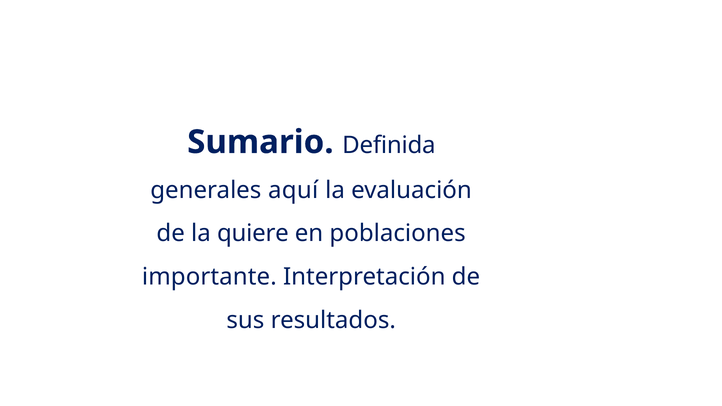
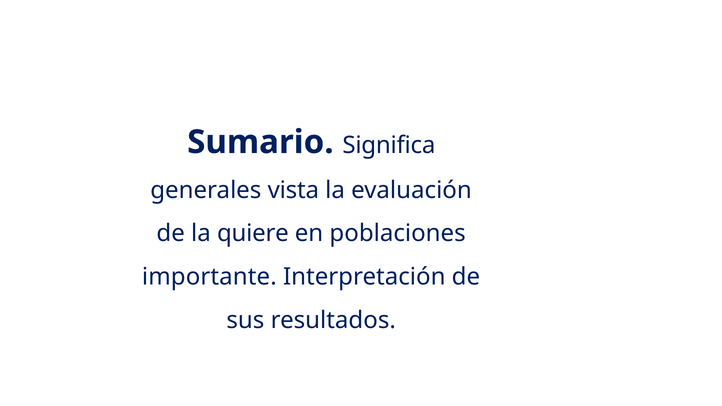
Definida: Definida -> Significa (389, 145)
aquí: aquí -> vista (293, 190)
